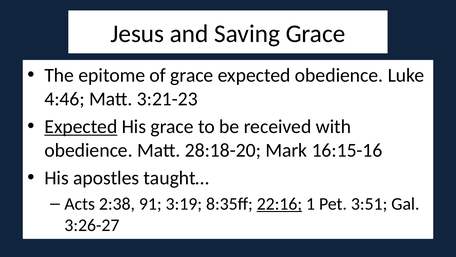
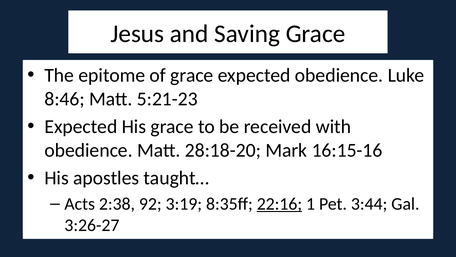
4:46: 4:46 -> 8:46 (65, 99)
3:21-23: 3:21-23 -> 5:21-23 (167, 99)
Expected underline: present -> none (81, 126)
91: 91 -> 92 (150, 204)
3:51: 3:51 -> 3:44 (369, 204)
